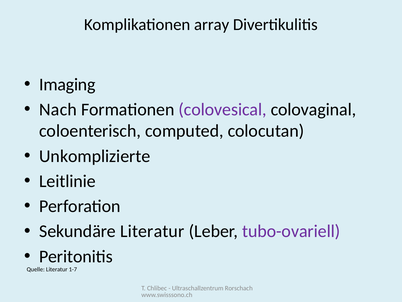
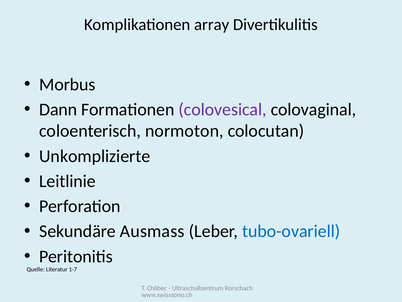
Imaging: Imaging -> Morbus (67, 84)
Nach: Nach -> Dann (58, 109)
computed: computed -> normoton (184, 131)
Sekundäre Literatur: Literatur -> Ausmass (152, 231)
tubo-ovariell colour: purple -> blue (291, 231)
